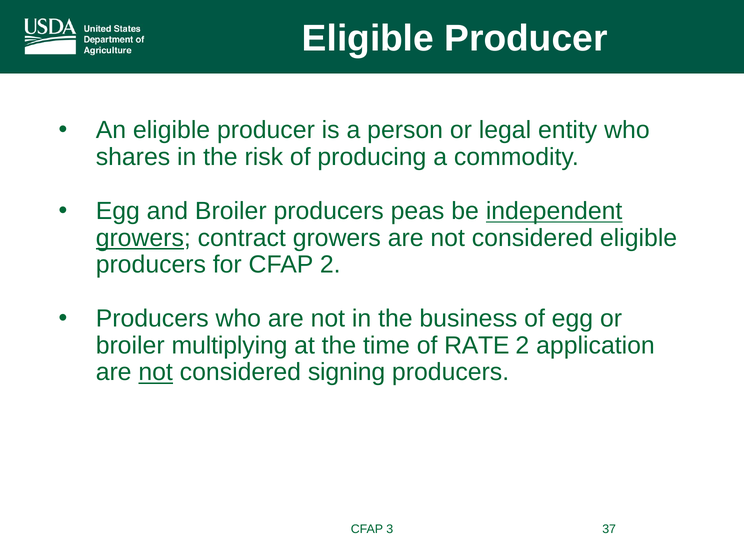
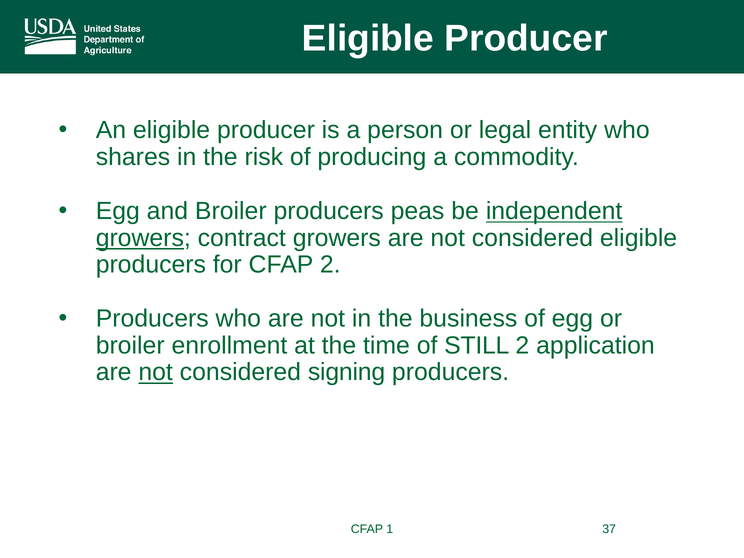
multiplying: multiplying -> enrollment (229, 346)
RATE: RATE -> STILL (477, 346)
3: 3 -> 1 (390, 529)
